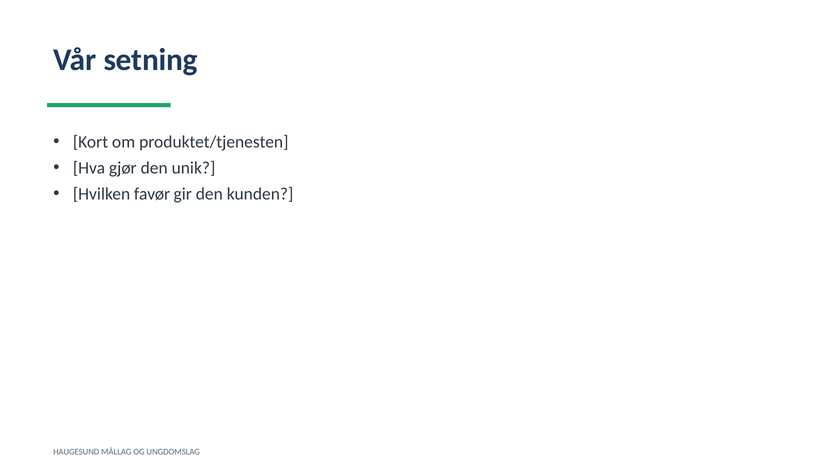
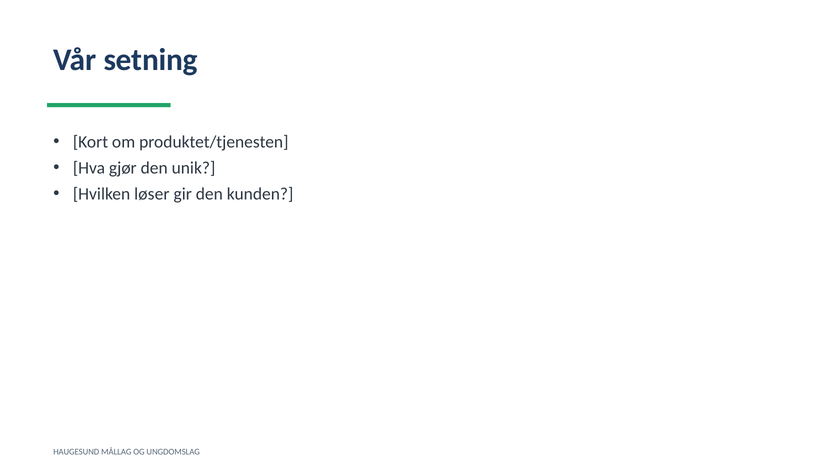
favør: favør -> løser (152, 194)
